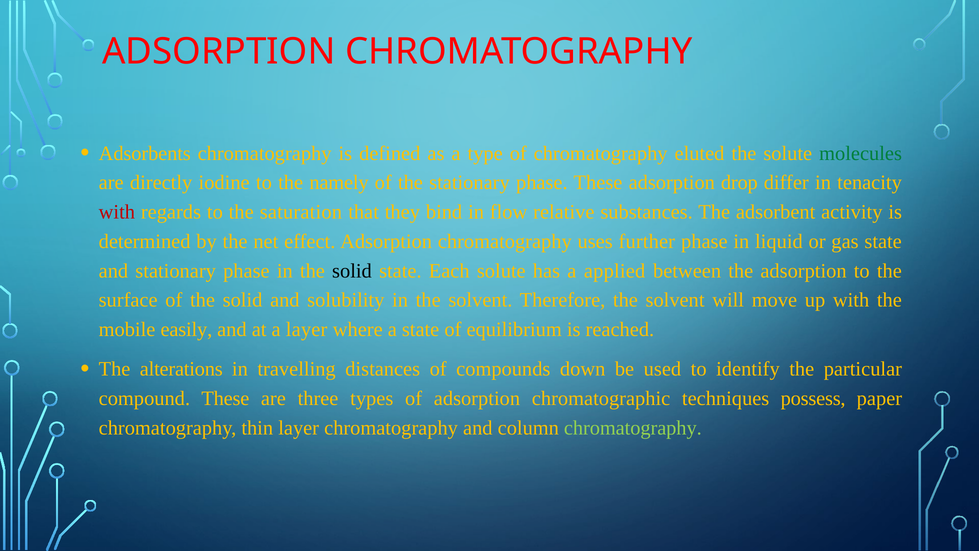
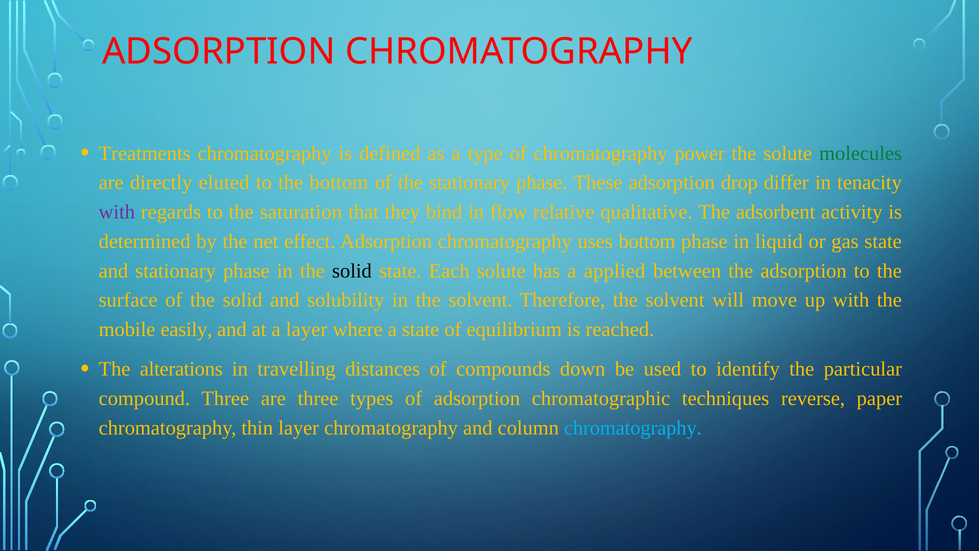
Adsorbents: Adsorbents -> Treatments (145, 153)
eluted: eluted -> power (700, 153)
iodine: iodine -> eluted (224, 183)
the namely: namely -> bottom (339, 183)
with colour: red -> purple (117, 212)
substances: substances -> qualitative (647, 212)
uses further: further -> bottom (647, 241)
compound These: These -> Three (225, 398)
possess: possess -> reverse (813, 398)
chromatography colour: light green -> light blue (633, 428)
